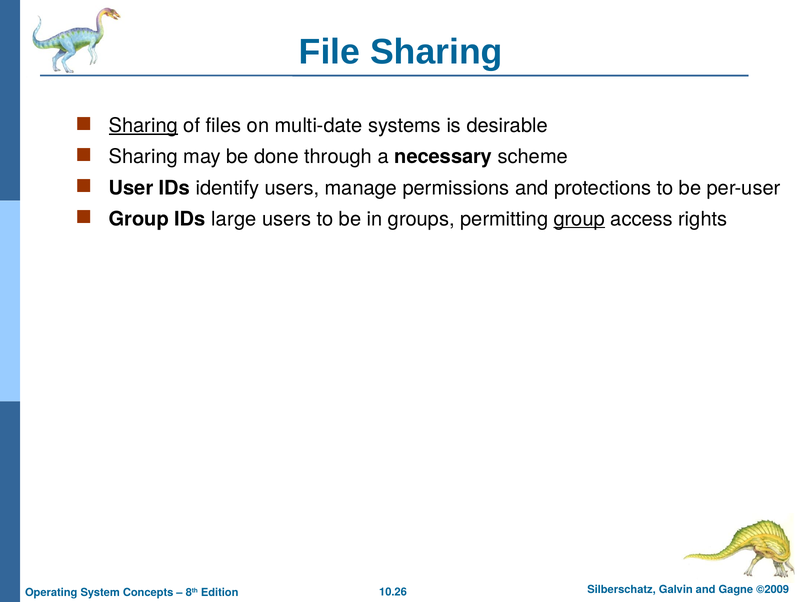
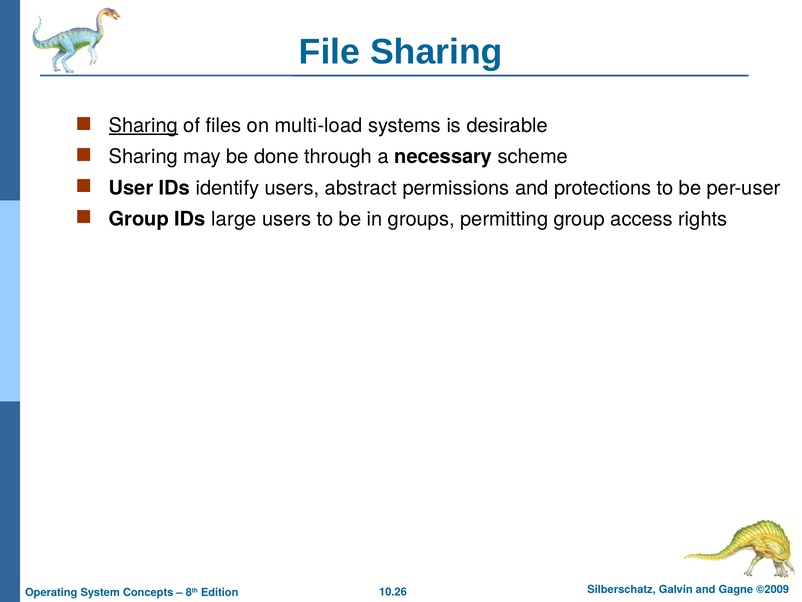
multi-date: multi-date -> multi-load (319, 126)
manage: manage -> abstract (361, 188)
group underline: present -> none (579, 219)
